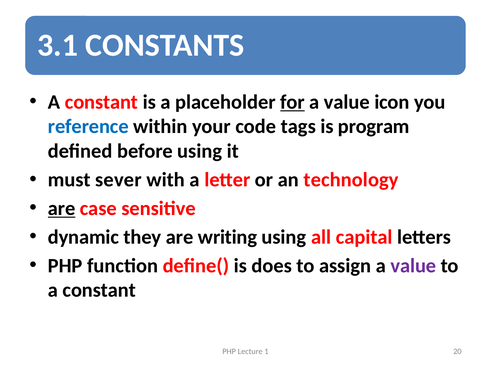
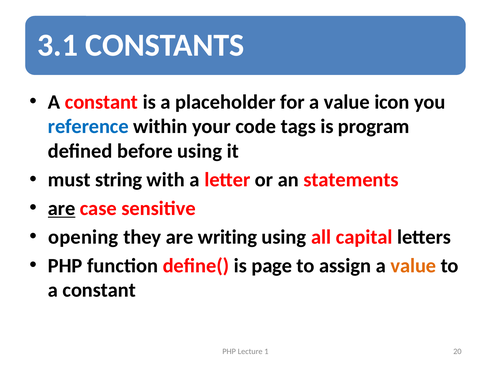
for underline: present -> none (293, 102)
sever: sever -> string (119, 180)
technology: technology -> statements (351, 180)
dynamic: dynamic -> opening (83, 237)
does: does -> page (272, 266)
value colour: purple -> orange (413, 266)
